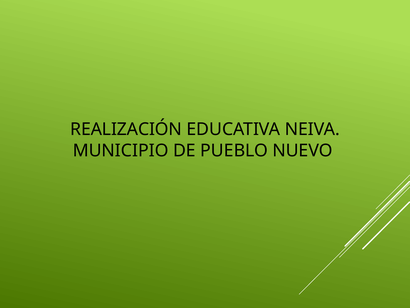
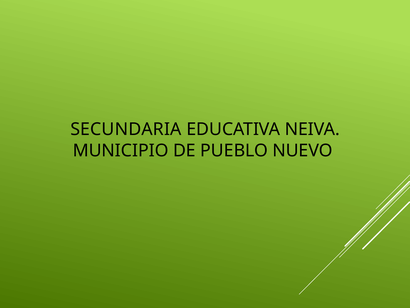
REALIZACIÓN: REALIZACIÓN -> SECUNDARIA (126, 129)
